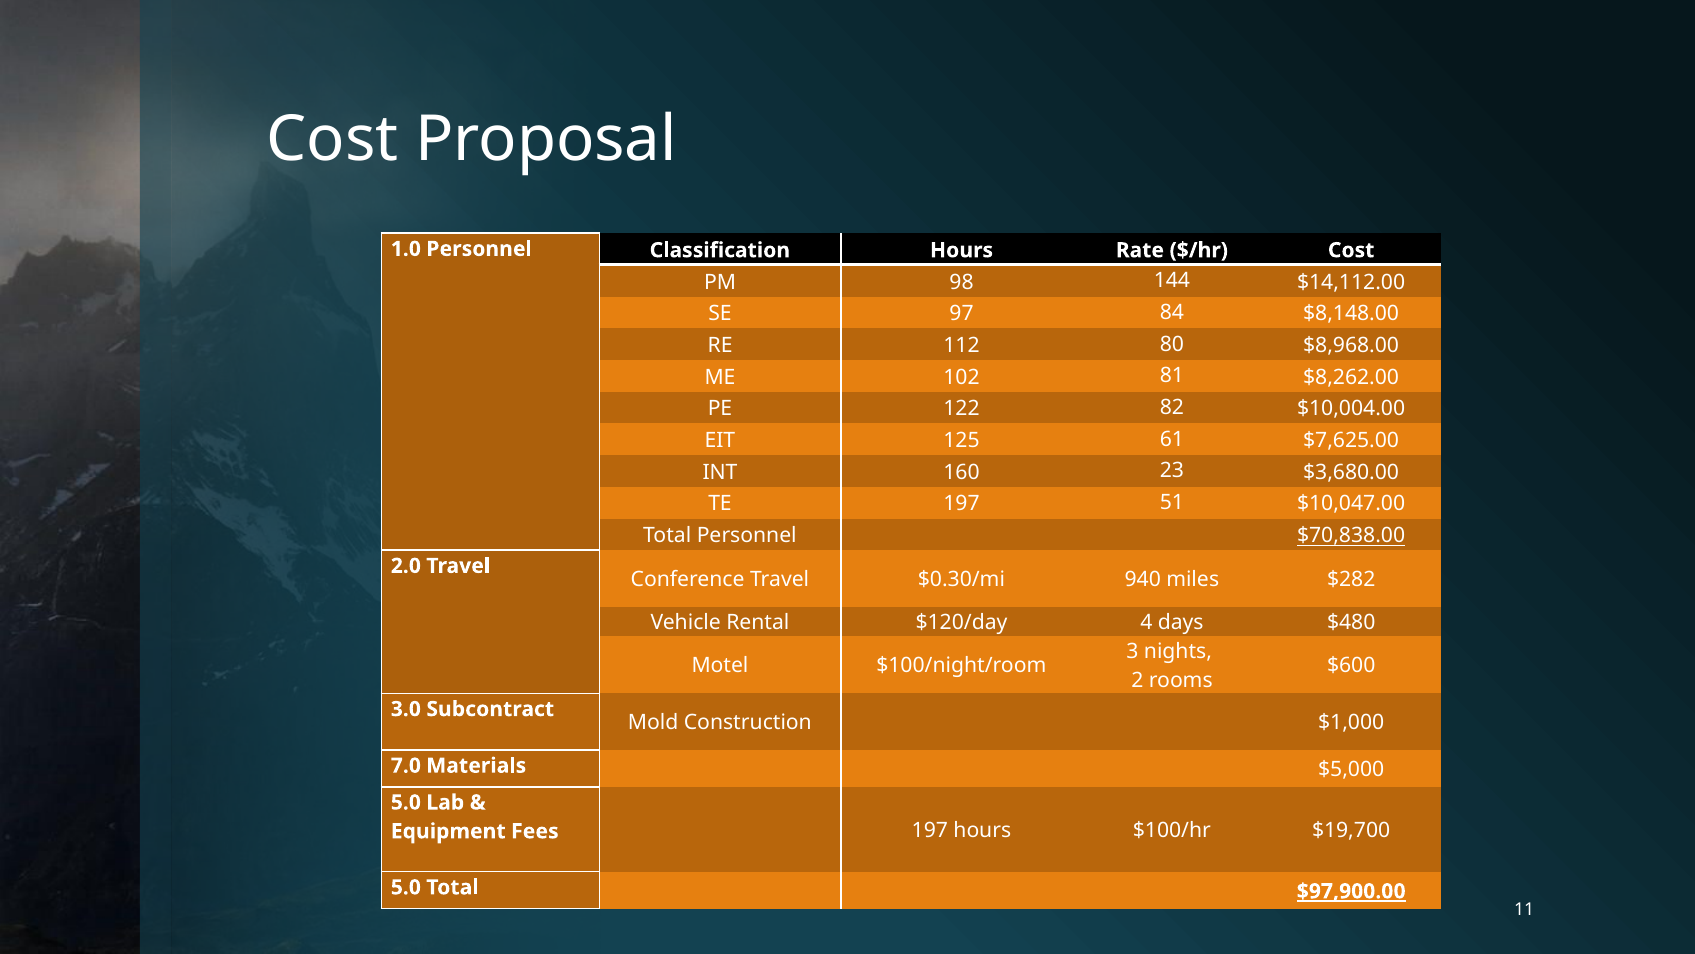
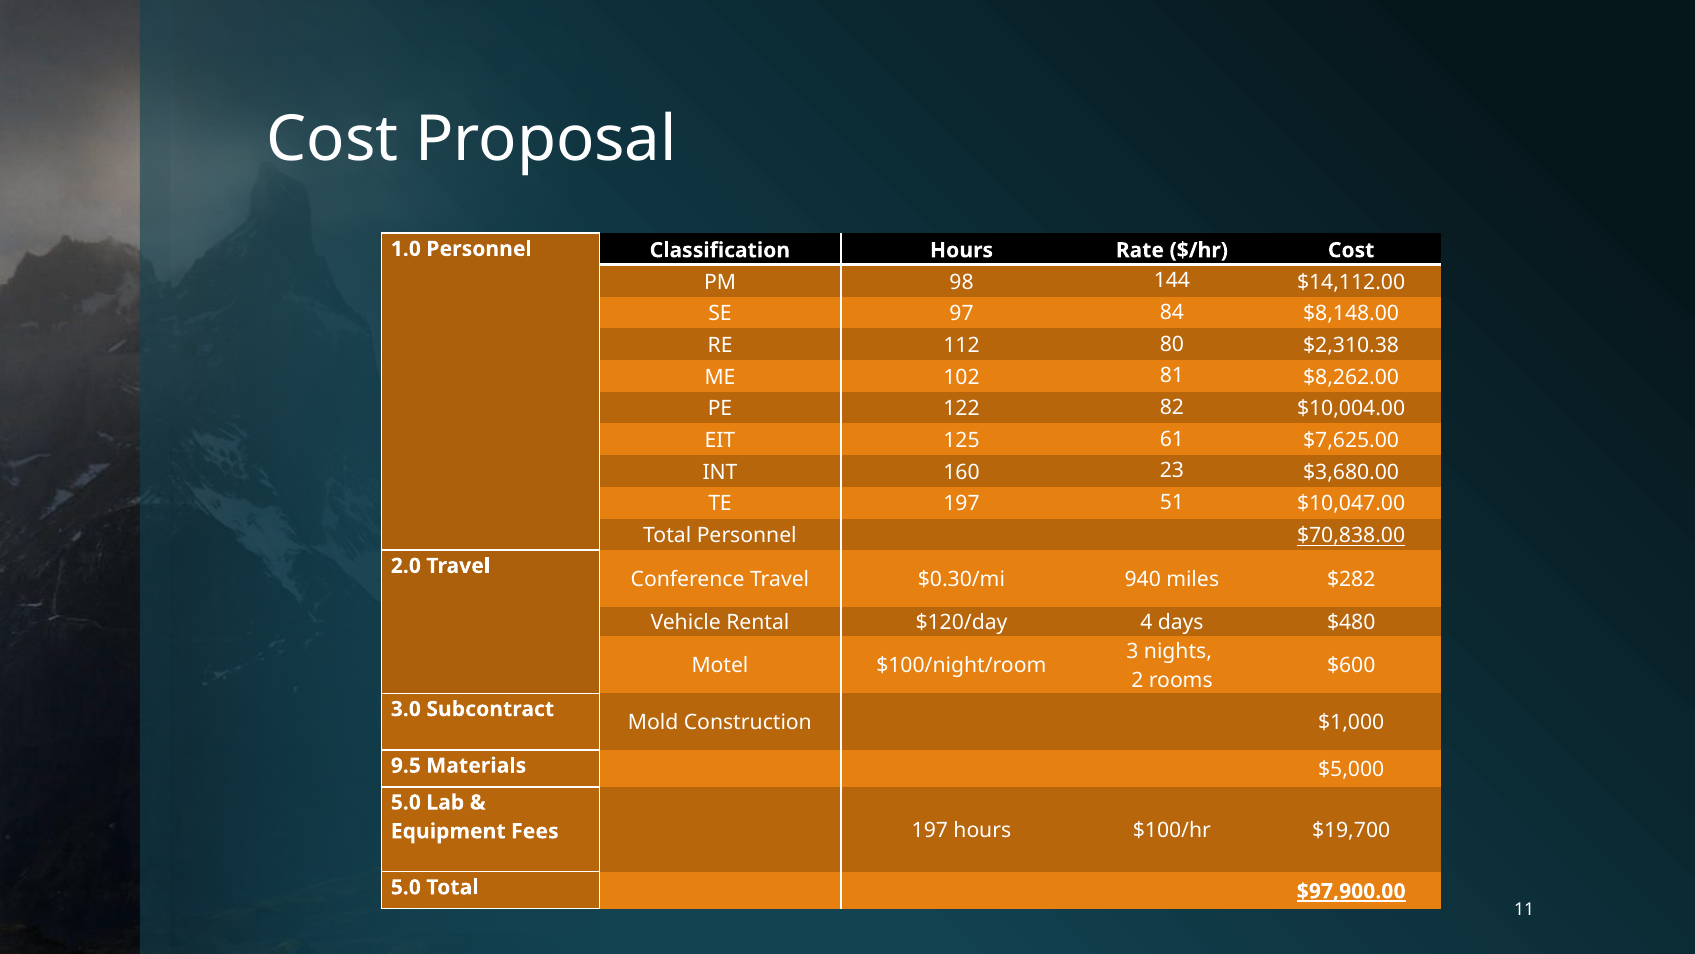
$8,968.00: $8,968.00 -> $2,310.38 (1351, 345)
7.0: 7.0 -> 9.5 (406, 765)
